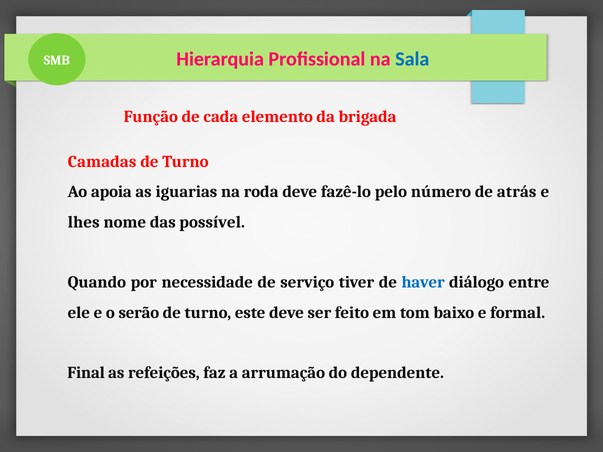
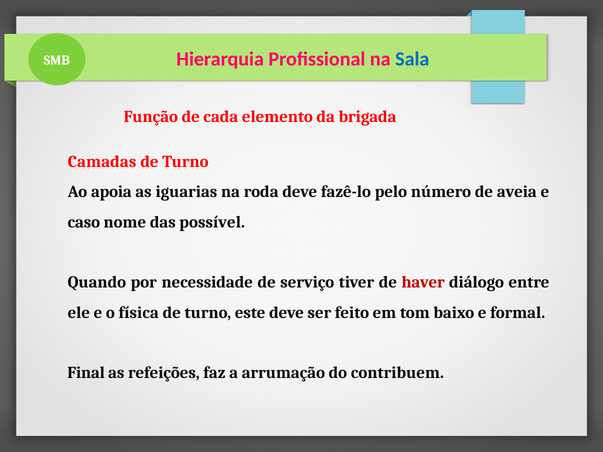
atrás: atrás -> aveia (517, 192)
lhes: lhes -> caso (84, 222)
haver colour: blue -> red (423, 283)
serão: serão -> física (139, 313)
dependente: dependente -> contribuem (397, 373)
